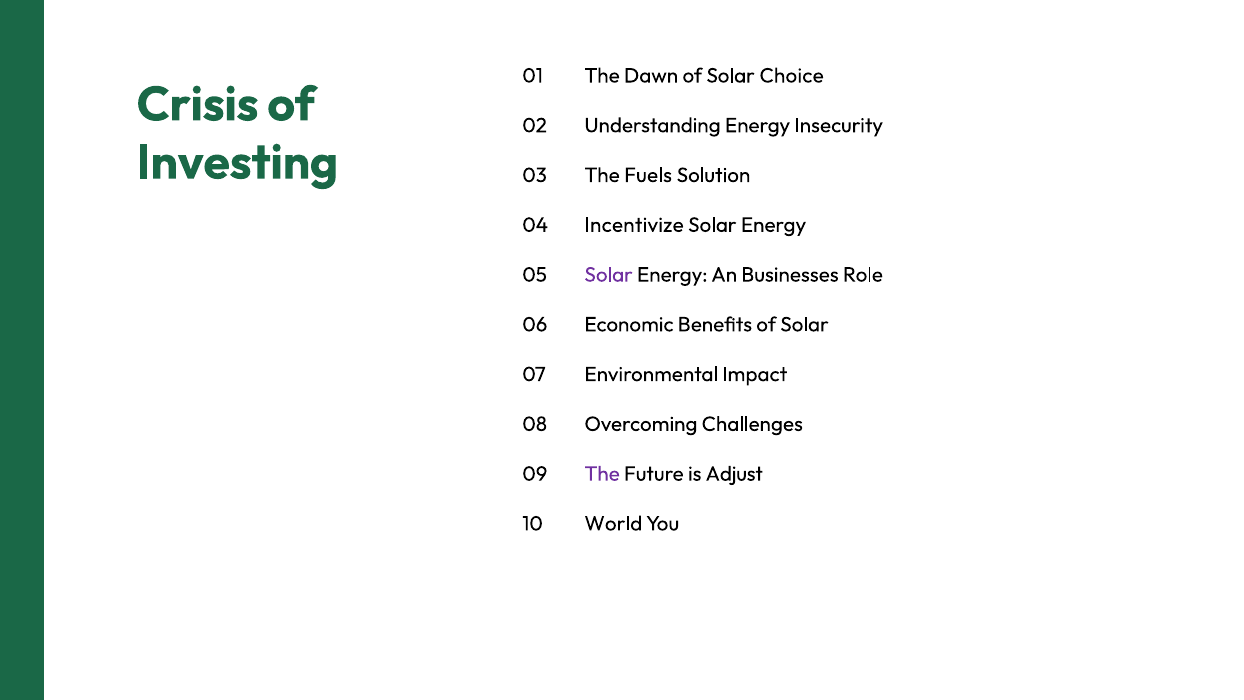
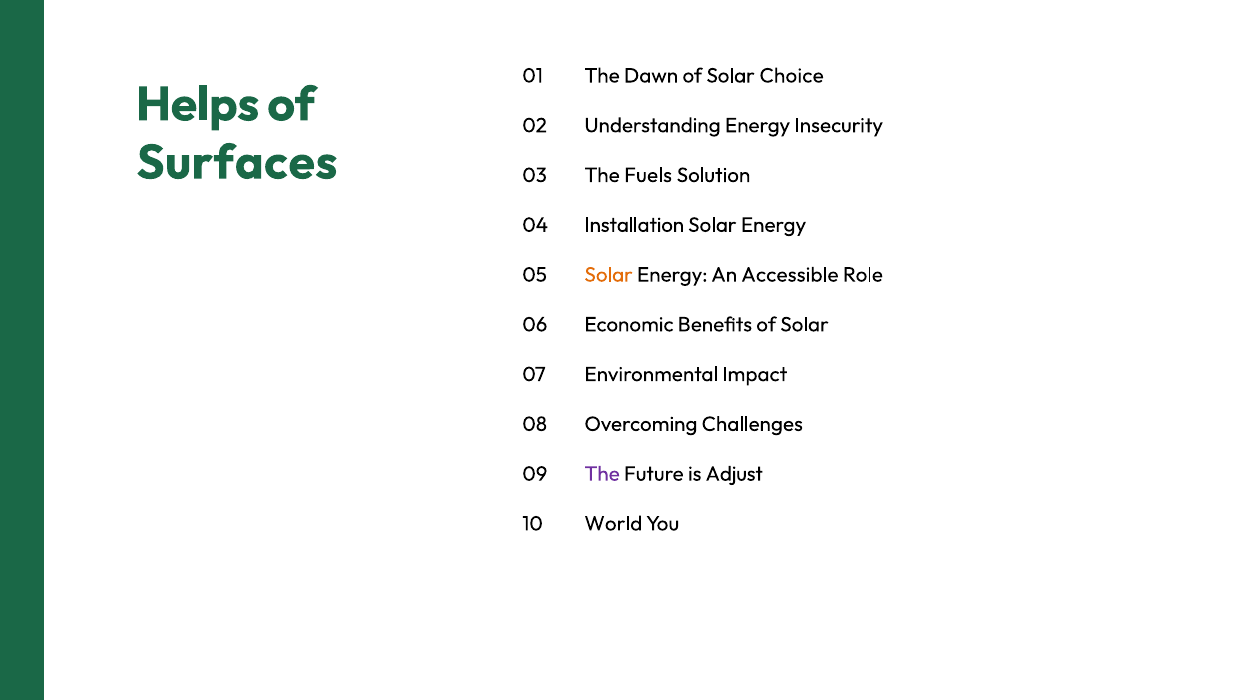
Crisis: Crisis -> Helps (198, 104)
Investing: Investing -> Surfaces (237, 163)
Incentivize: Incentivize -> Installation (634, 225)
Solar colour: purple -> orange (609, 275)
Businesses: Businesses -> Accessible (790, 275)
